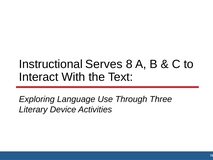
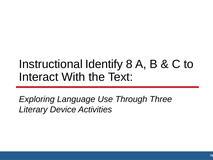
Serves: Serves -> Identify (104, 64)
